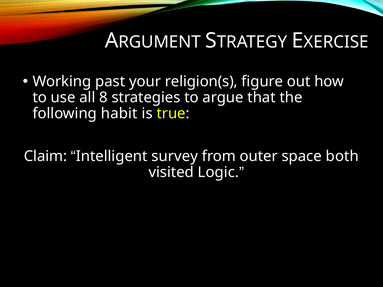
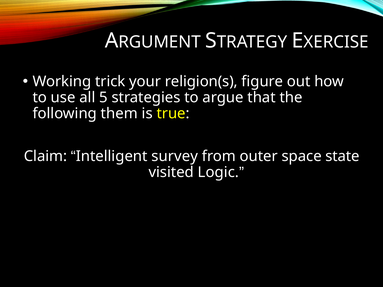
past: past -> trick (110, 82)
8: 8 -> 5 (103, 98)
habit: habit -> them (119, 114)
both: both -> state (342, 156)
